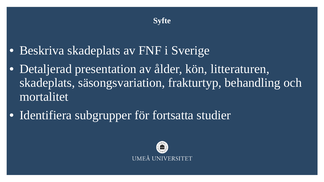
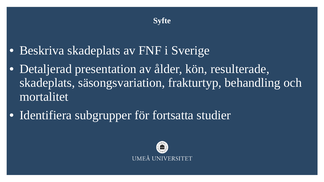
litteraturen: litteraturen -> resulterade (240, 69)
